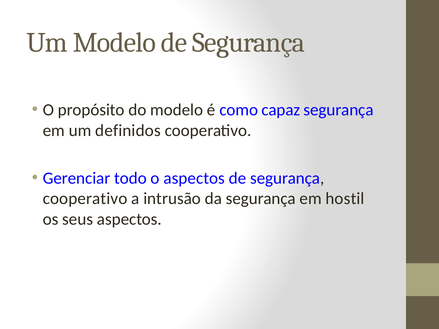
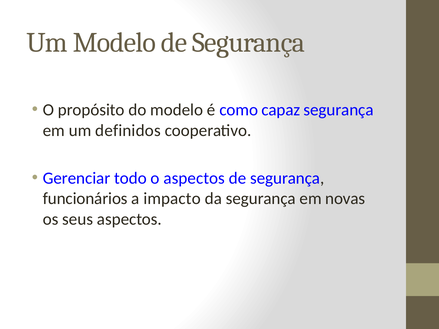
cooperativo: cooperativo -> funcionários (85, 199)
intrusão: intrusão -> impacto (172, 199)
hostil: hostil -> novas (345, 199)
